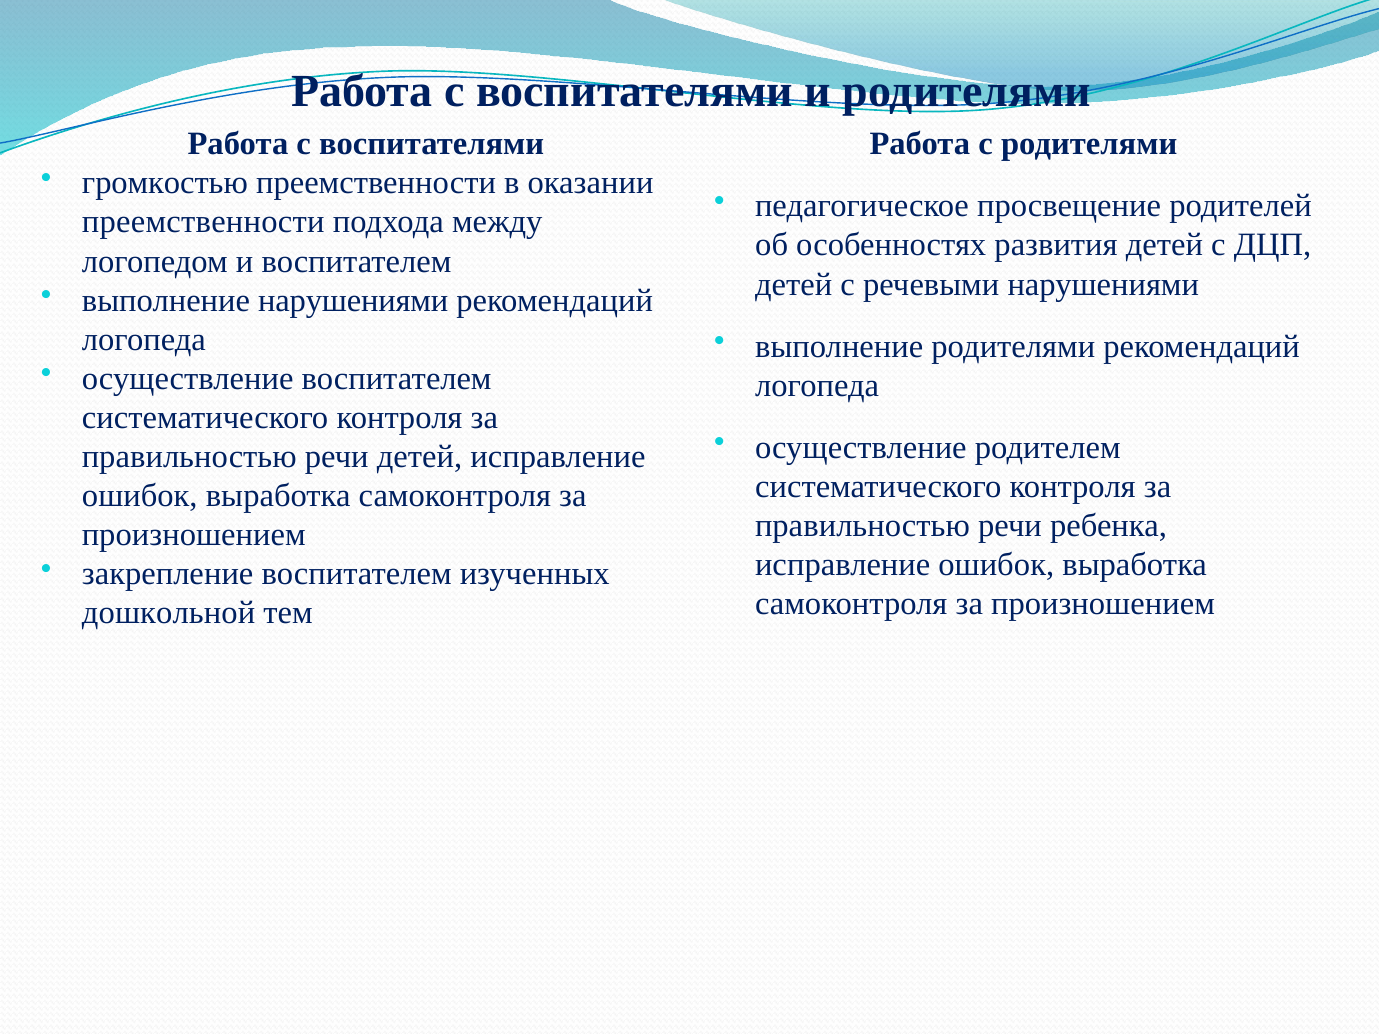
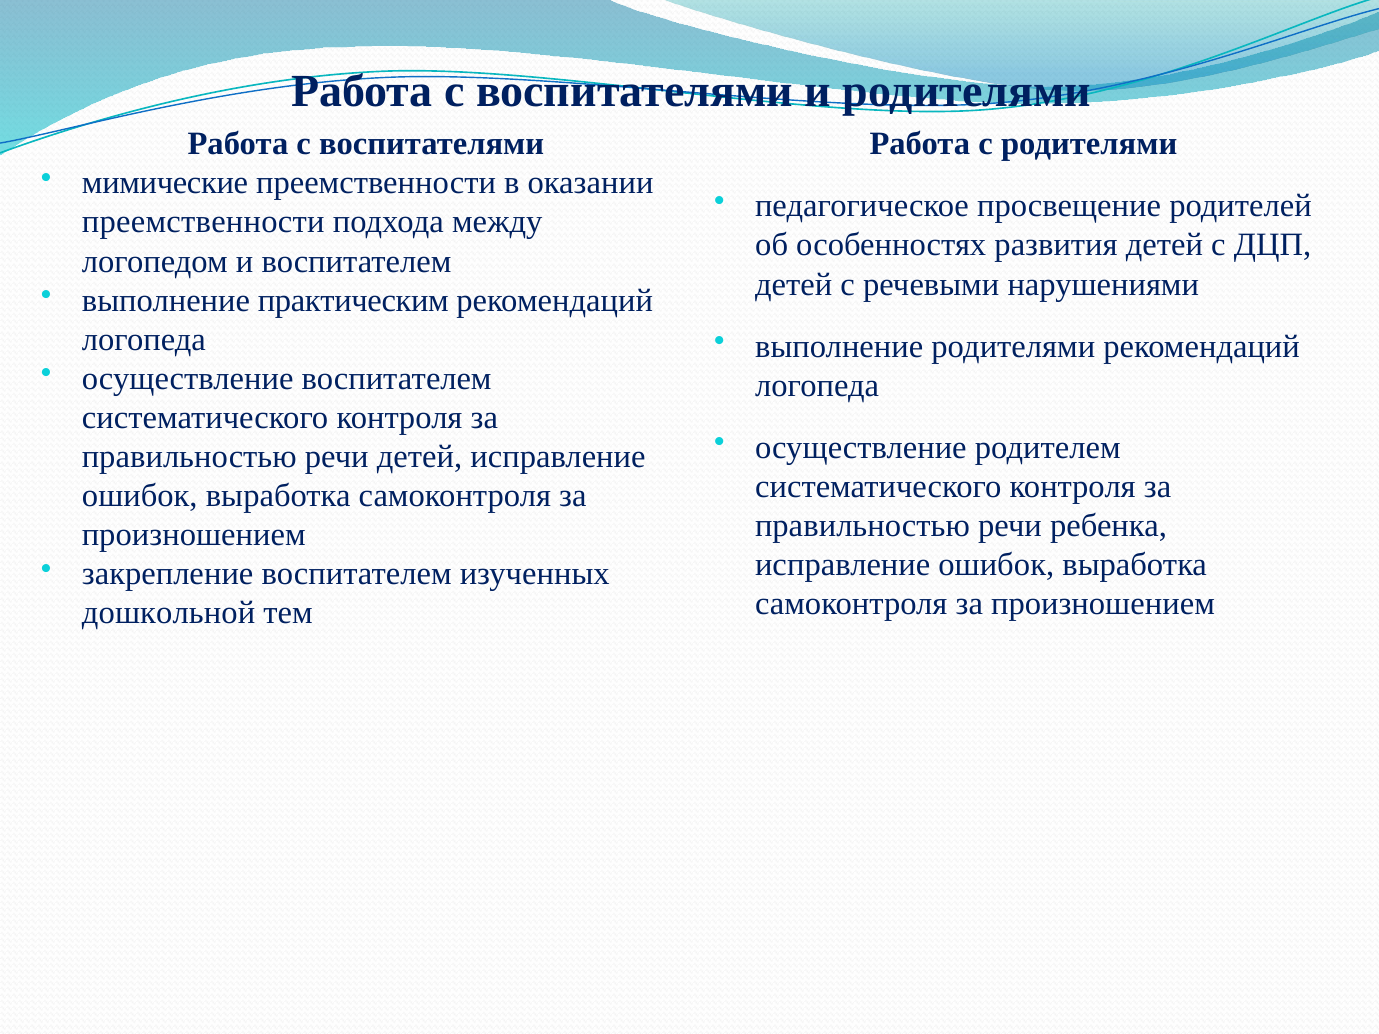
громкостью: громкостью -> мимические (165, 183)
выполнение нарушениями: нарушениями -> практическим (353, 300)
